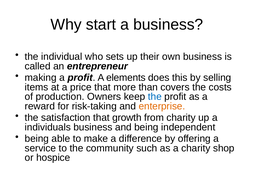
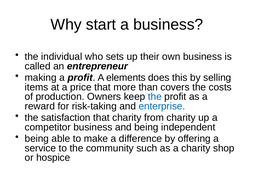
enterprise colour: orange -> blue (162, 106)
that growth: growth -> charity (127, 117)
individuals: individuals -> competitor (48, 127)
